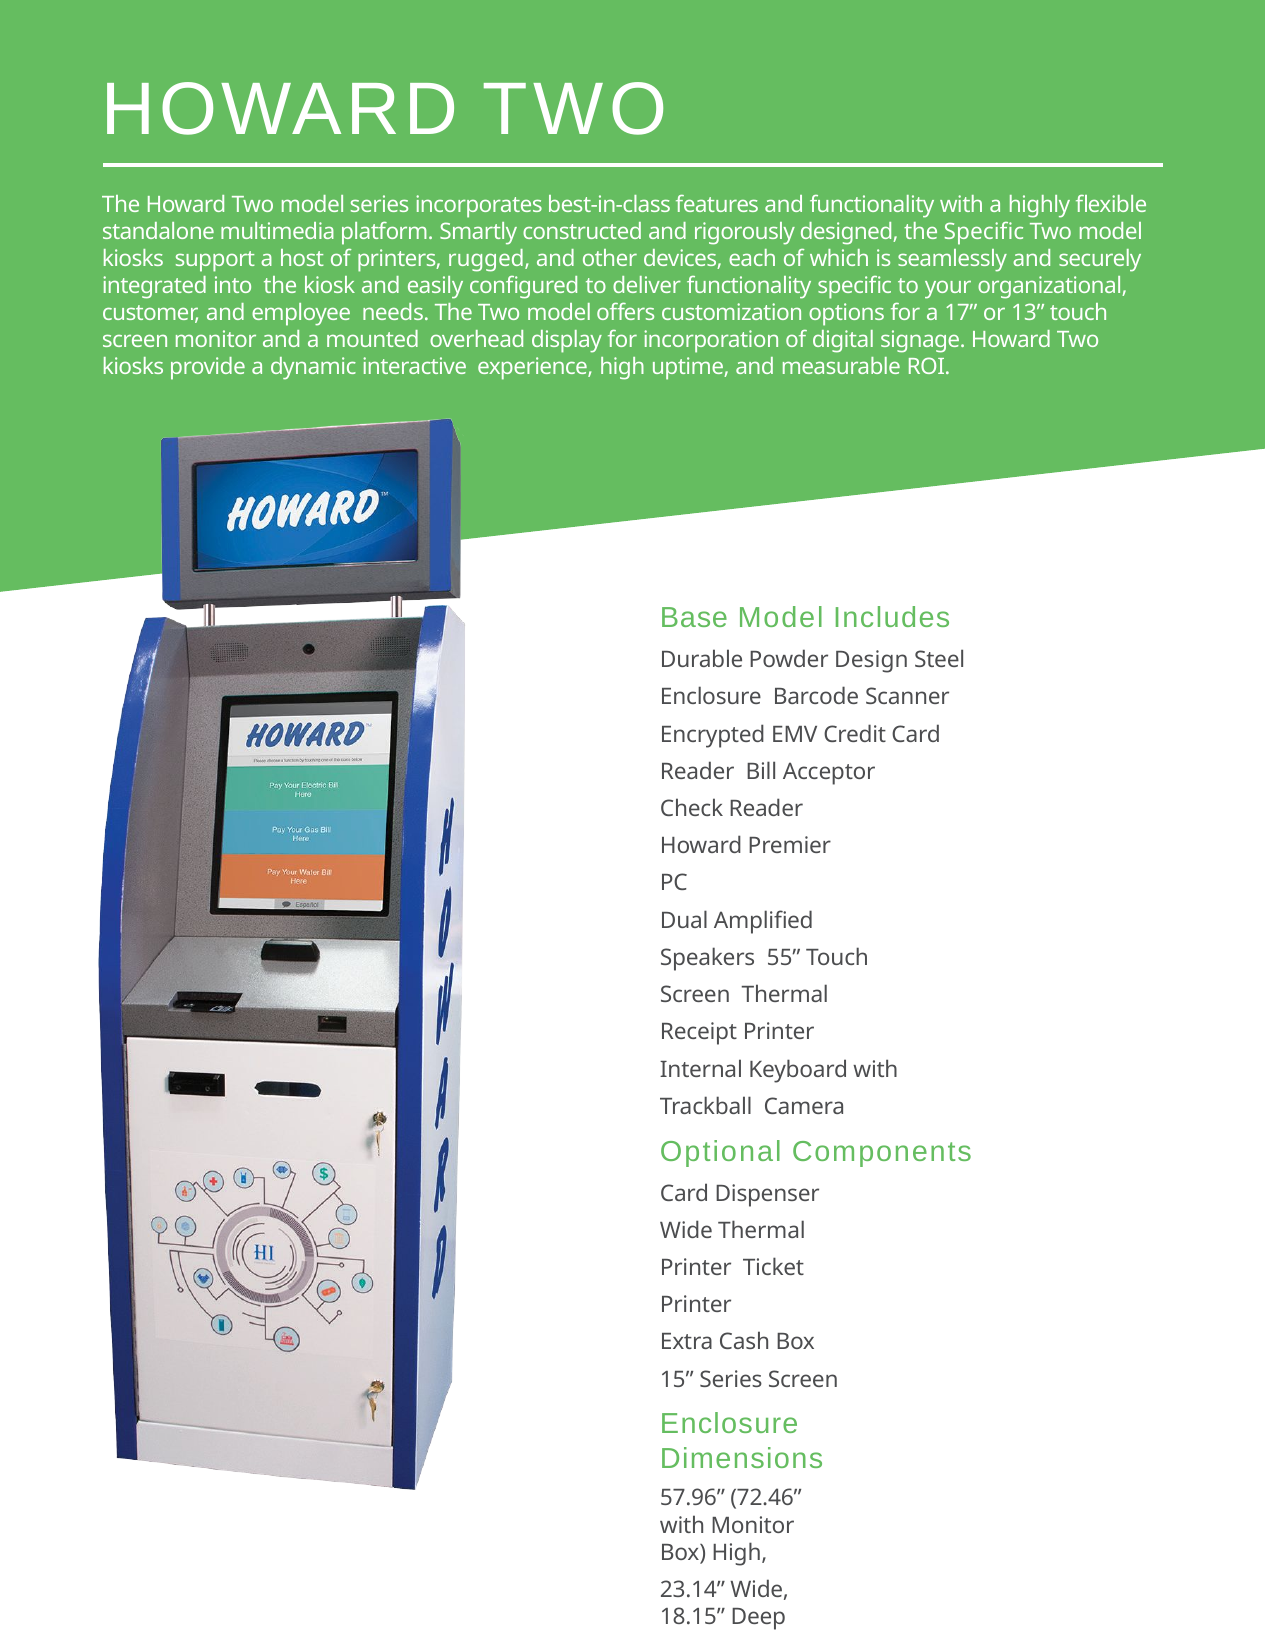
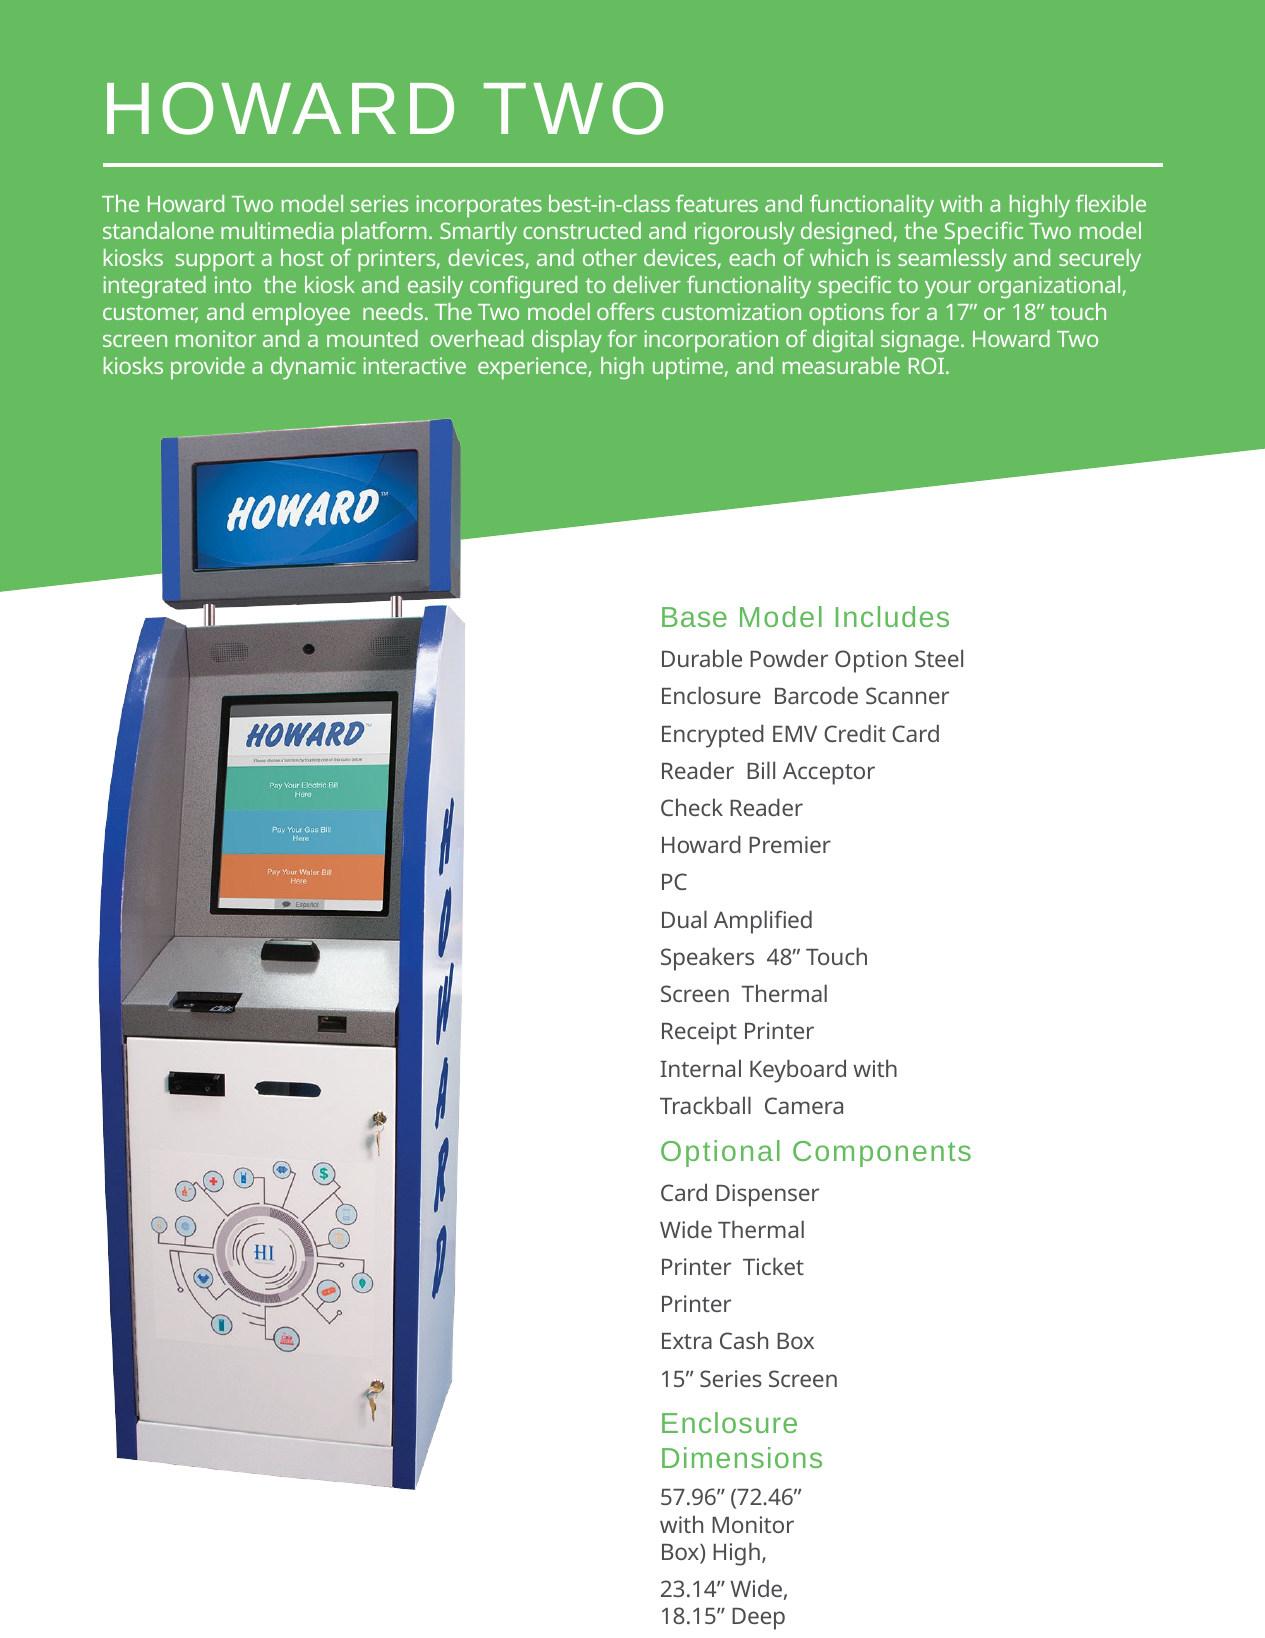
printers rugged: rugged -> devices (489, 259)
13: 13 -> 18 (1028, 313)
Design: Design -> Option (871, 660)
55: 55 -> 48 (784, 957)
